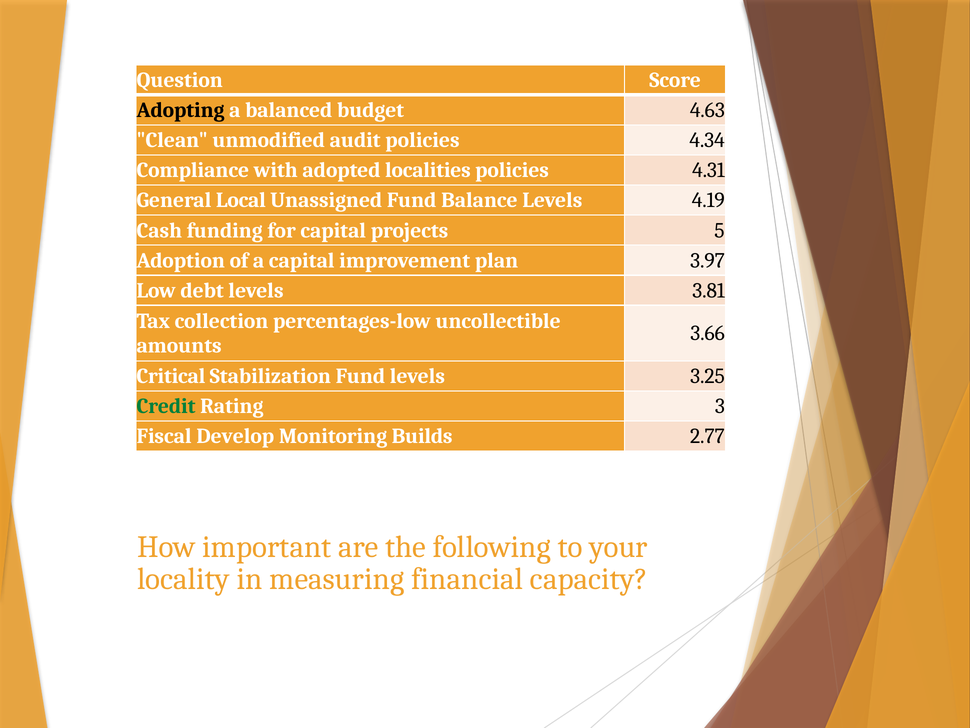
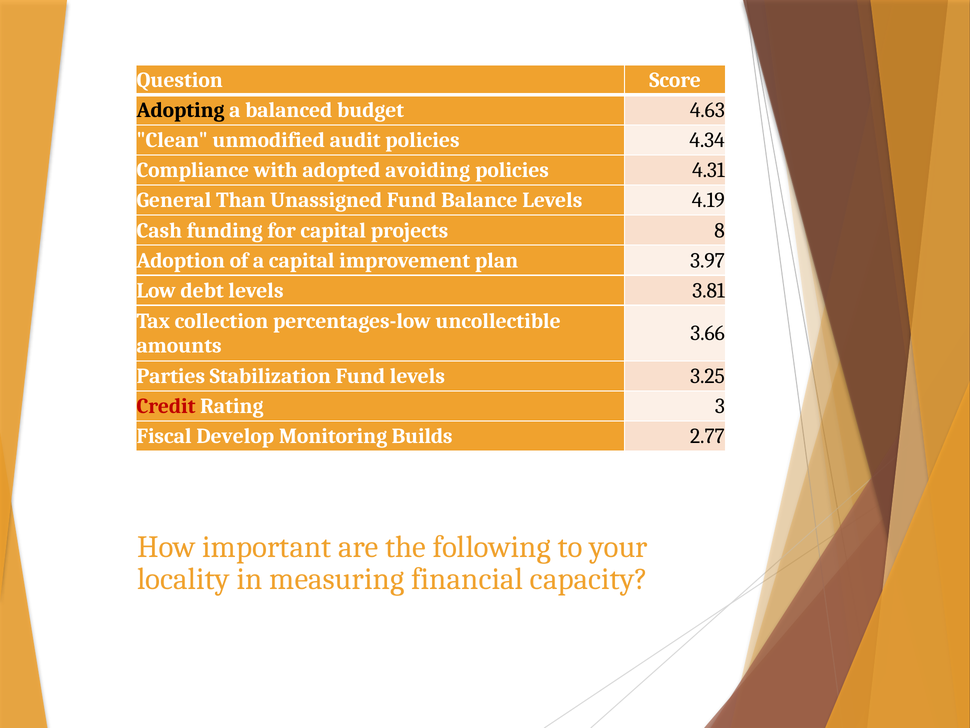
localities: localities -> avoiding (428, 170)
Local: Local -> Than (241, 200)
5: 5 -> 8 (720, 230)
Critical: Critical -> Parties (171, 376)
Credit colour: green -> red (166, 406)
